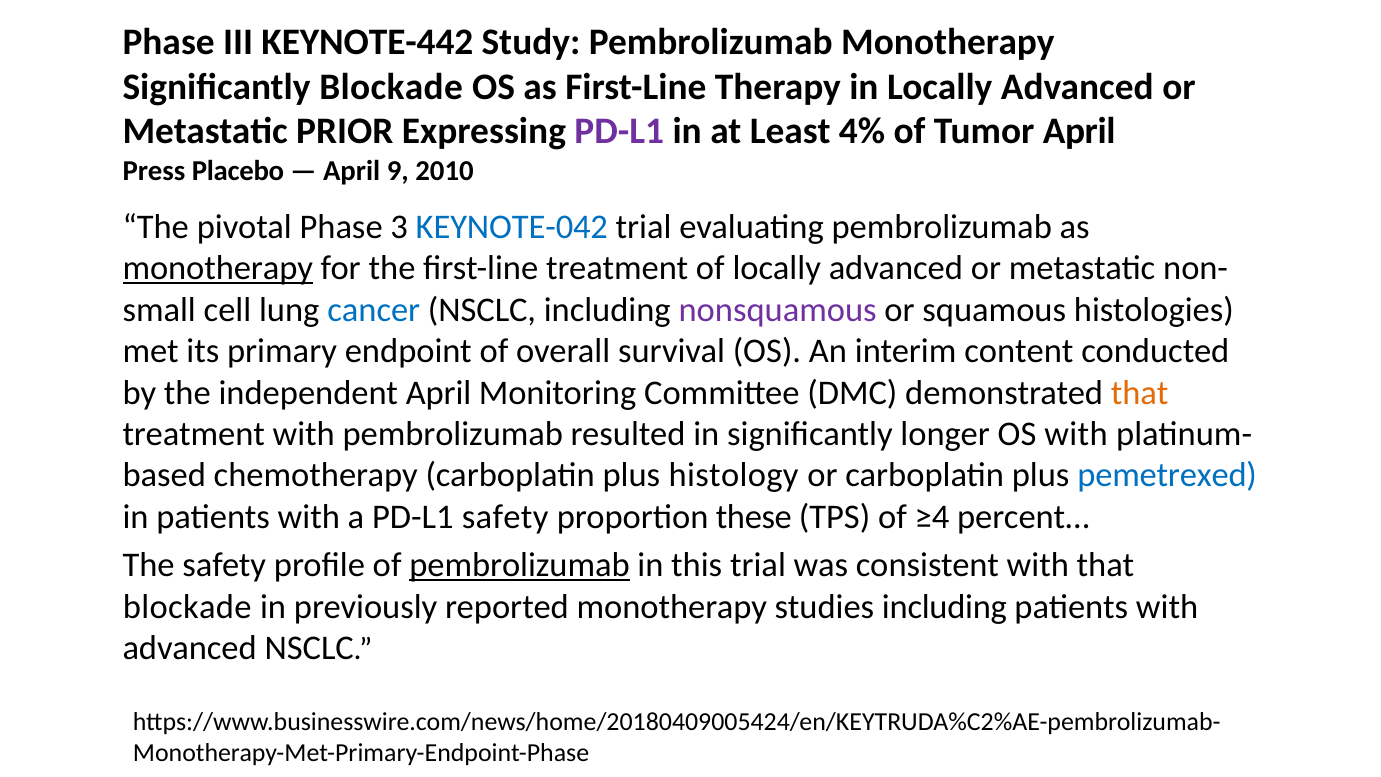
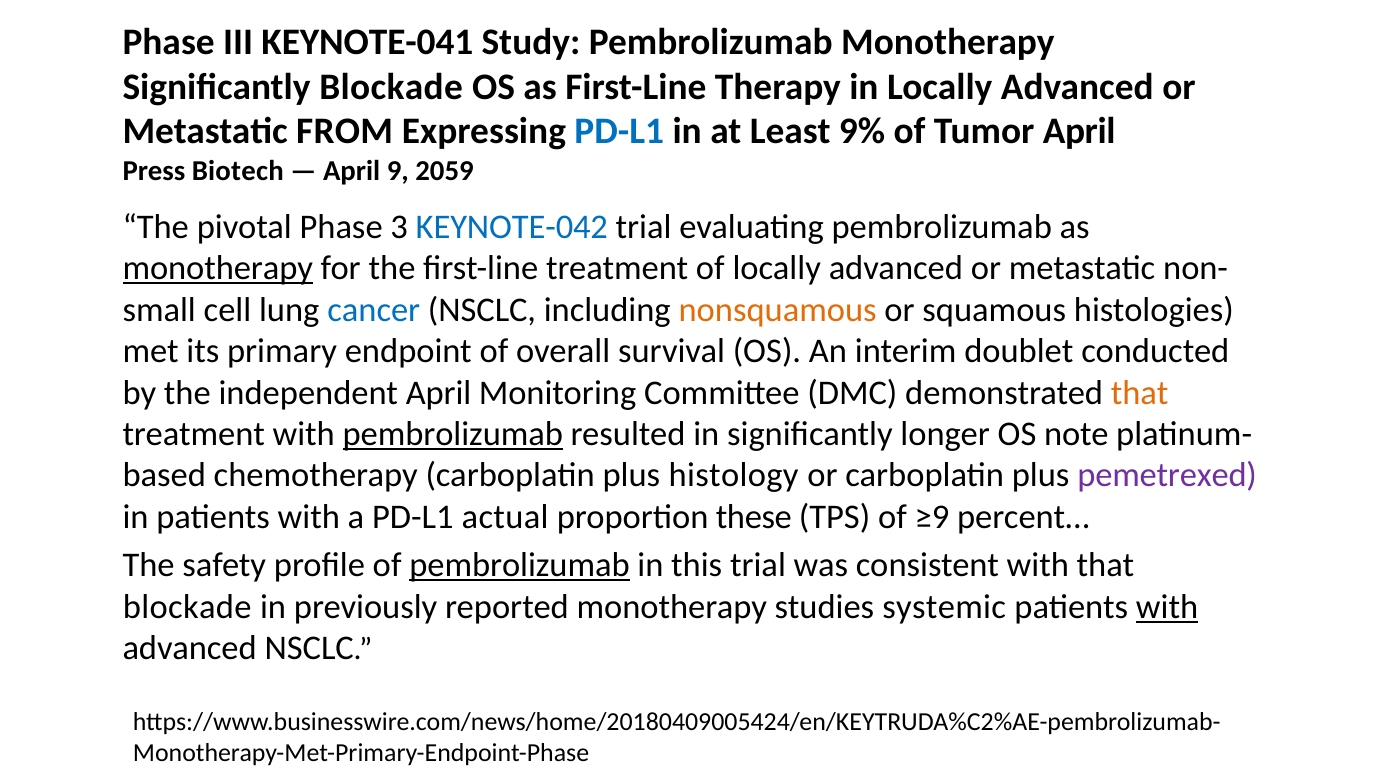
KEYNOTE-442: KEYNOTE-442 -> KEYNOTE-041 (367, 42)
PRIOR: PRIOR -> FROM (345, 132)
PD-L1 colour: purple -> blue (619, 132)
4%: 4% -> 9% (862, 132)
Placebo: Placebo -> Biotech (238, 171)
2010: 2010 -> 2059 (445, 171)
nonsquamous colour: purple -> orange (778, 310)
content: content -> doublet (1019, 351)
pembrolizumab underline: none -> present (453, 434)
OS with: with -> note (1076, 434)
pemetrexed colour: blue -> purple (1167, 475)
PD-L1 safety: safety -> actual (505, 517)
≥4: ≥4 -> ≥9 (932, 517)
studies including: including -> systemic (944, 607)
with underline: none -> present (1167, 607)
